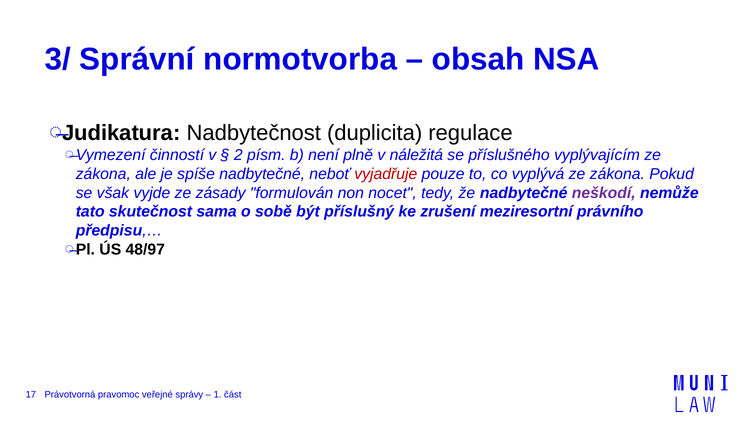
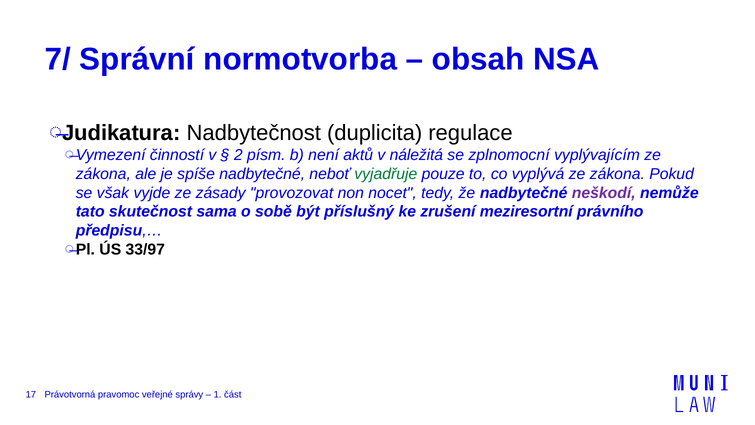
3/: 3/ -> 7/ (58, 59)
plně: plně -> aktů (358, 155)
příslušného: příslušného -> zplnomocní (509, 155)
vyjadřuje colour: red -> green (386, 174)
formulován: formulován -> provozovat (292, 193)
48/97: 48/97 -> 33/97 (145, 249)
